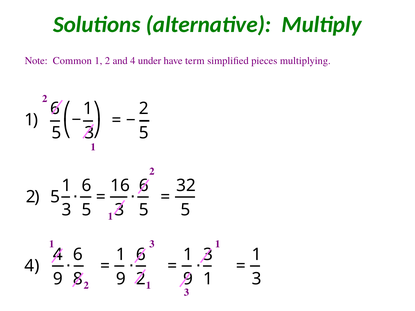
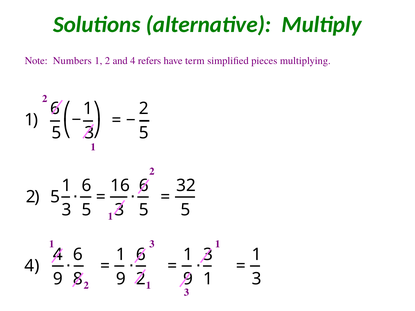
Common: Common -> Numbers (72, 61)
under: under -> refers (150, 61)
